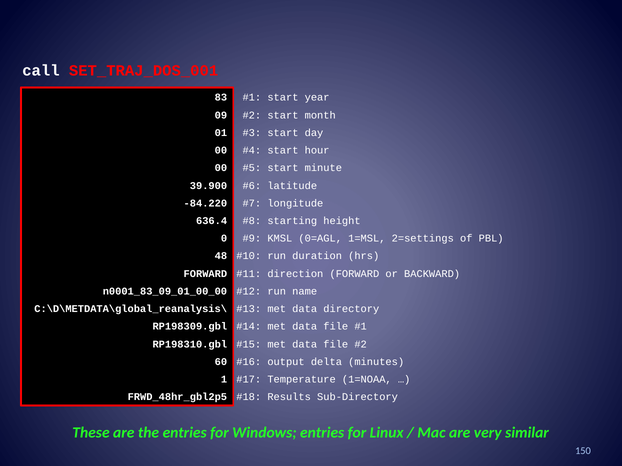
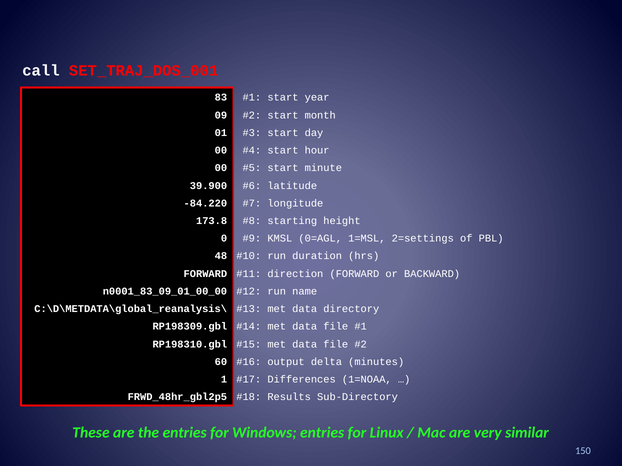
636.4: 636.4 -> 173.8 (212, 221)
Temperature: Temperature -> Differences (302, 380)
